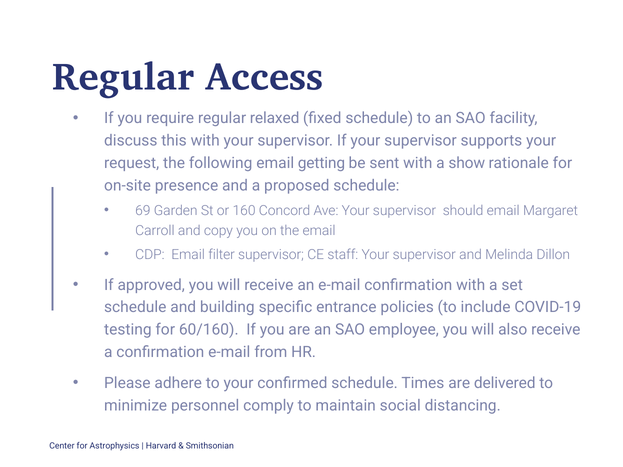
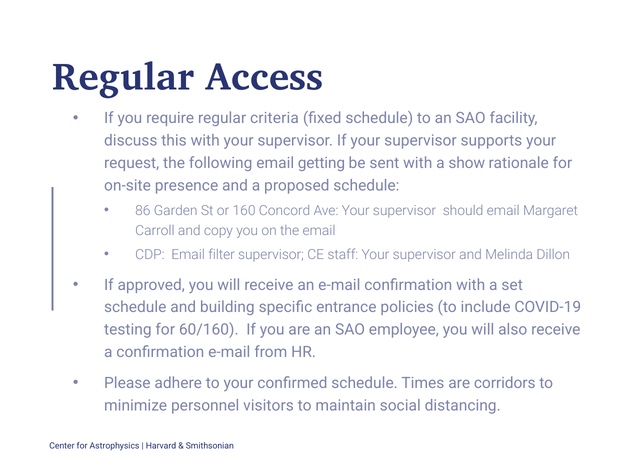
relaxed: relaxed -> criteria (274, 118)
69: 69 -> 86 (143, 211)
delivered: delivered -> corridors (505, 383)
comply: comply -> visitors (269, 406)
